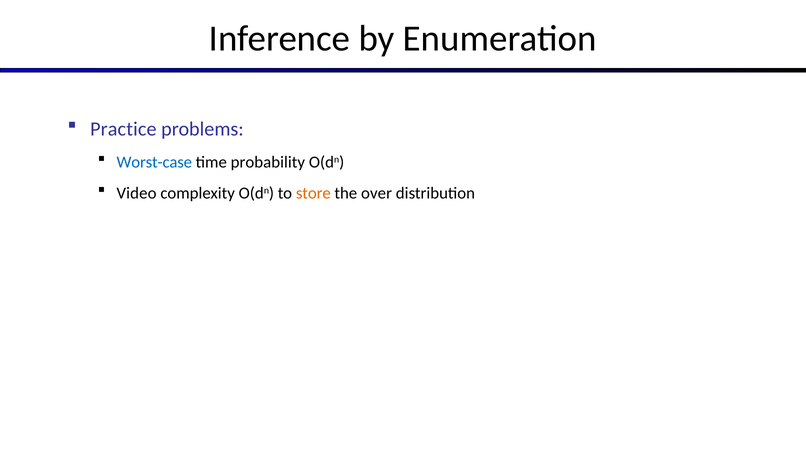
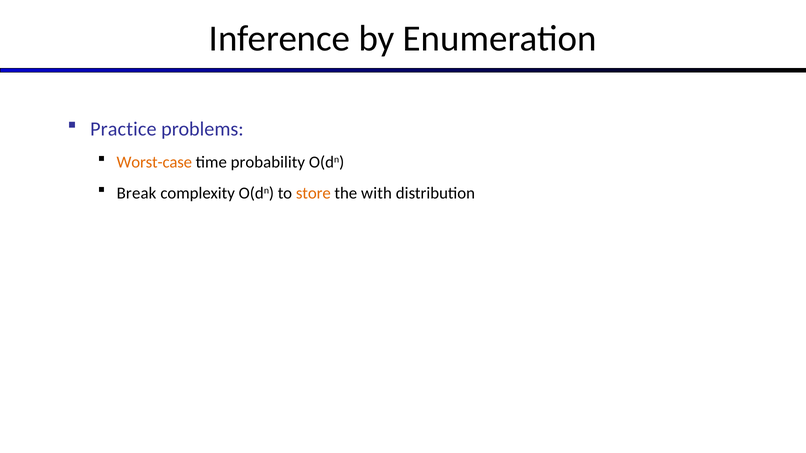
Worst-case colour: blue -> orange (154, 162)
Video: Video -> Break (137, 193)
over: over -> with (376, 193)
